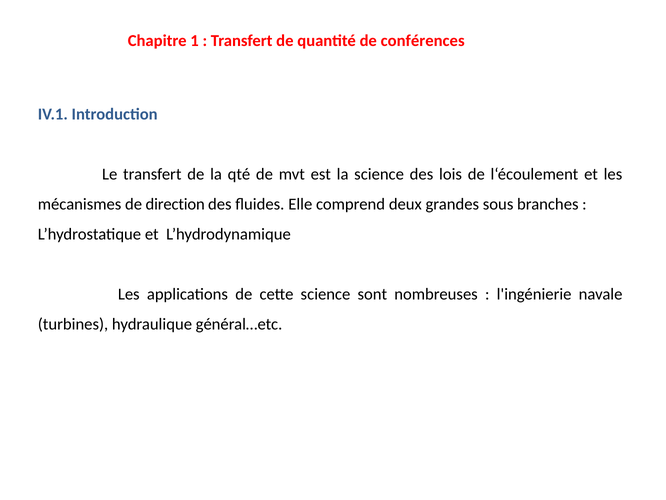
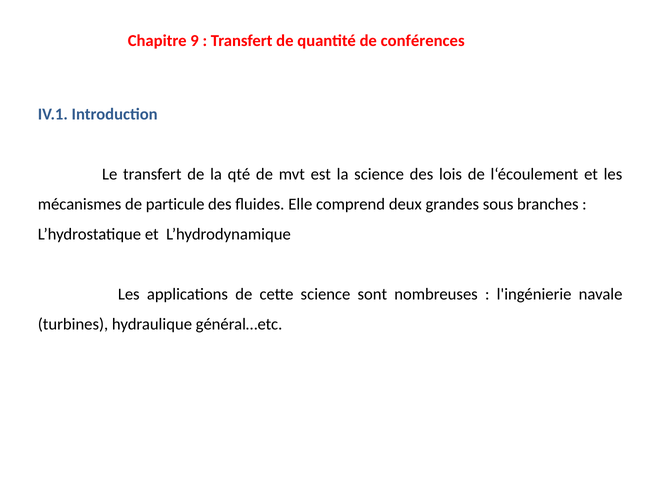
1: 1 -> 9 (195, 41)
direction: direction -> particule (175, 204)
